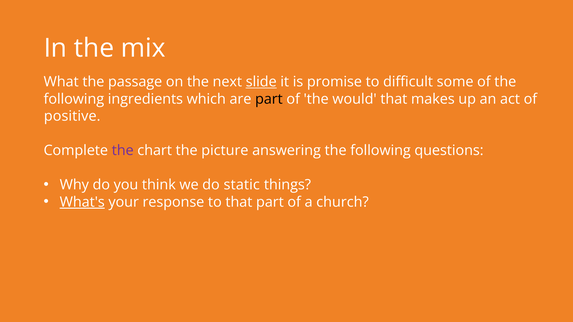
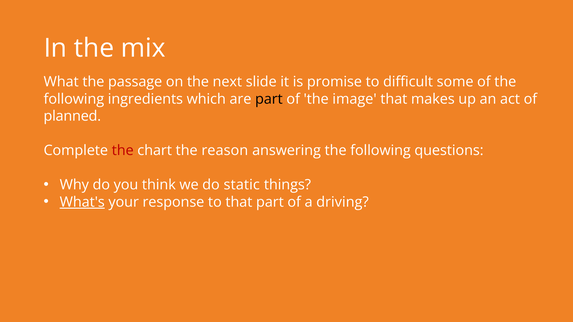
slide underline: present -> none (261, 82)
would: would -> image (354, 99)
positive: positive -> planned (72, 116)
the colour: purple -> red (123, 151)
picture: picture -> reason (225, 151)
church: church -> driving (342, 202)
